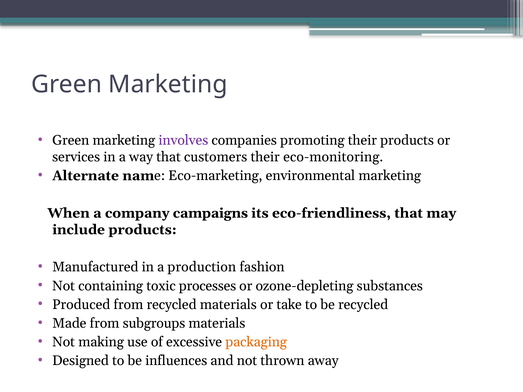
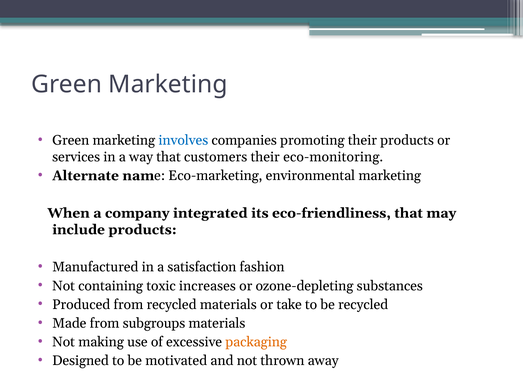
involves colour: purple -> blue (183, 140)
campaigns: campaigns -> integrated (210, 213)
production: production -> satisfaction (202, 267)
processes: processes -> increases (207, 286)
influences: influences -> motivated (176, 361)
